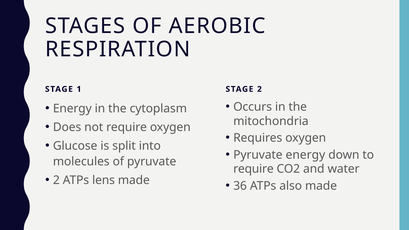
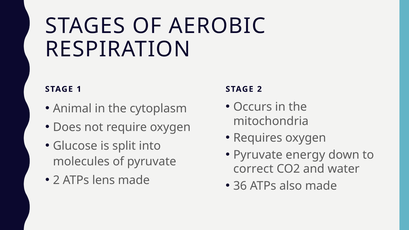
Energy: Energy -> Animal (72, 109)
require: require -> correct (253, 169)
